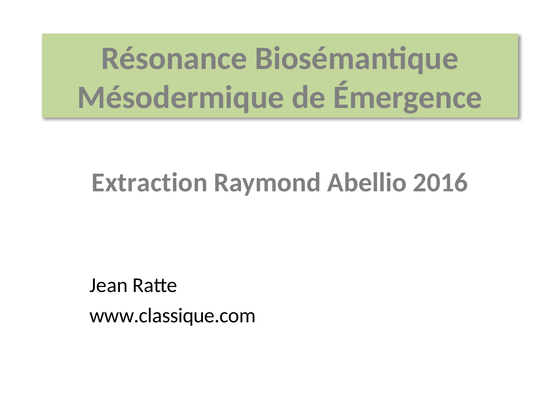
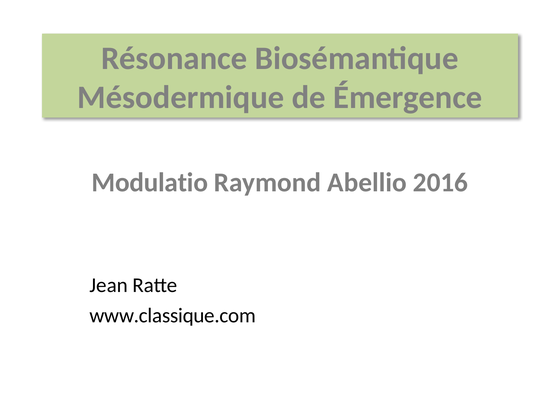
Extraction: Extraction -> Modulatio (150, 183)
